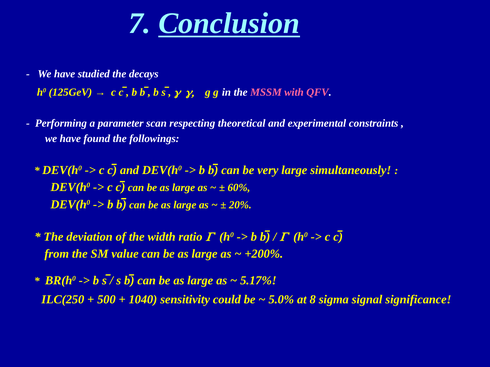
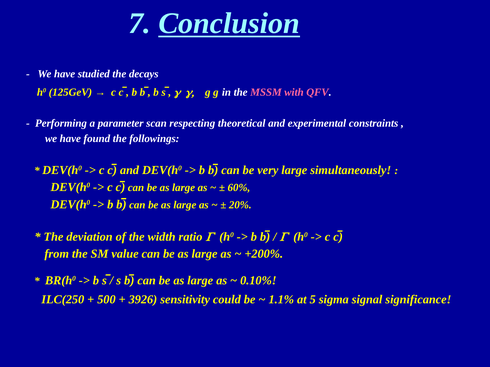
5.17%: 5.17% -> 0.10% (258, 281)
1040: 1040 -> 3926 (143, 300)
5.0%: 5.0% -> 1.1% (281, 300)
8: 8 -> 5 (313, 300)
